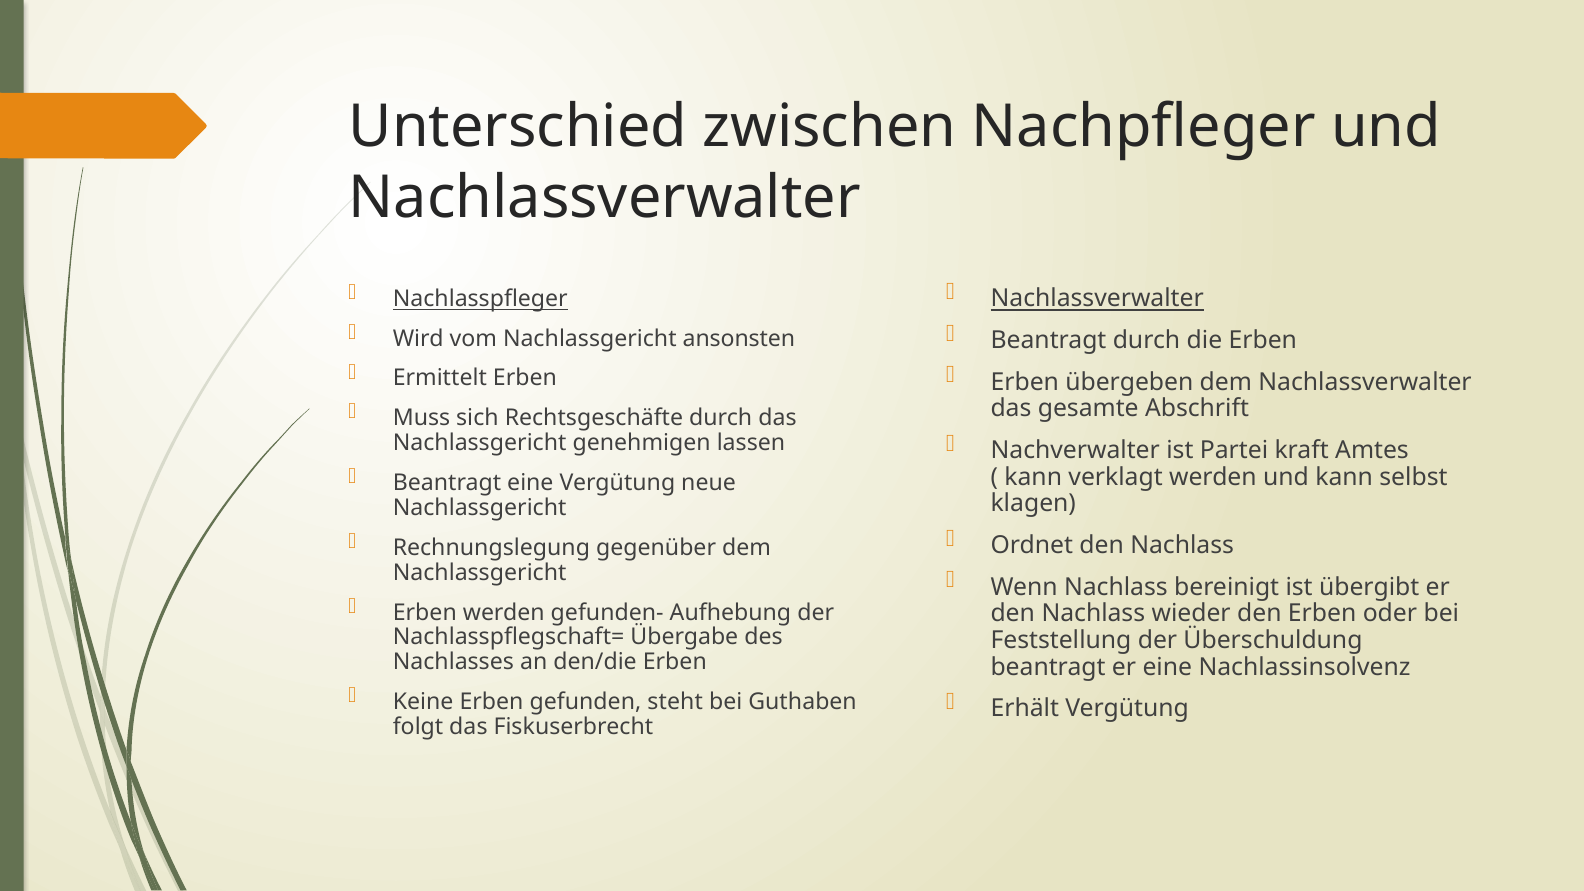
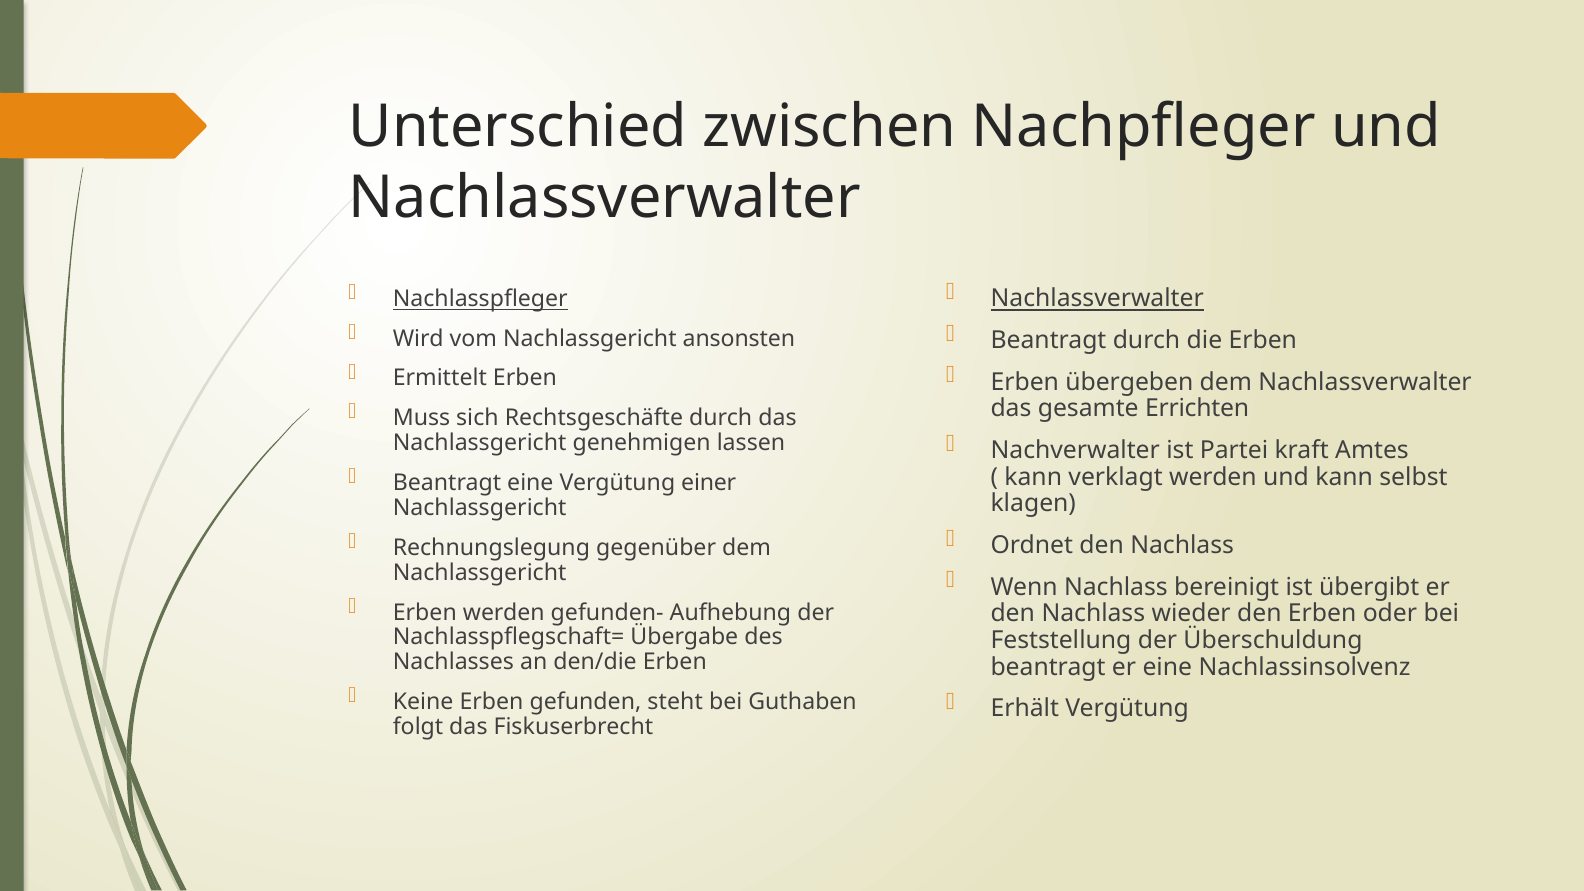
Abschrift: Abschrift -> Errichten (1197, 409)
neue: neue -> einer (709, 483)
